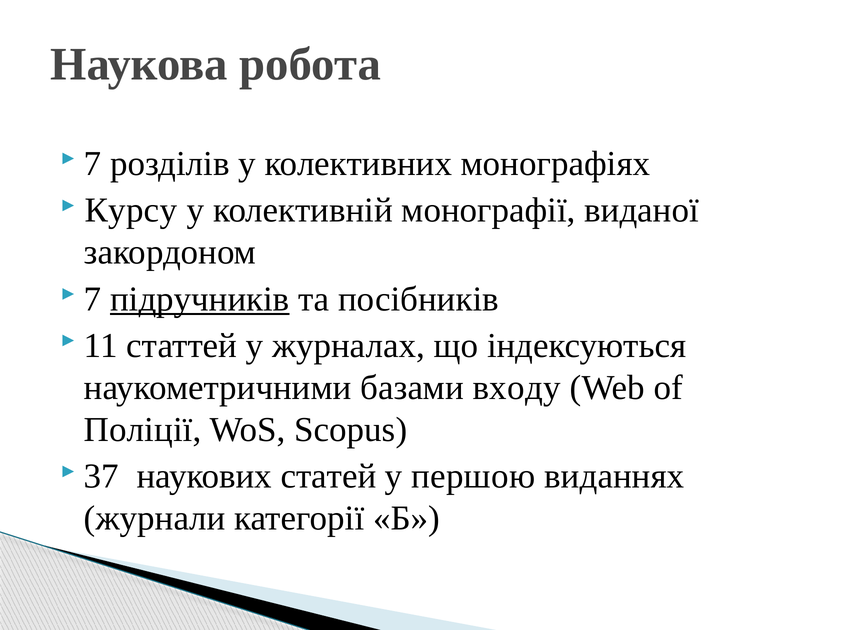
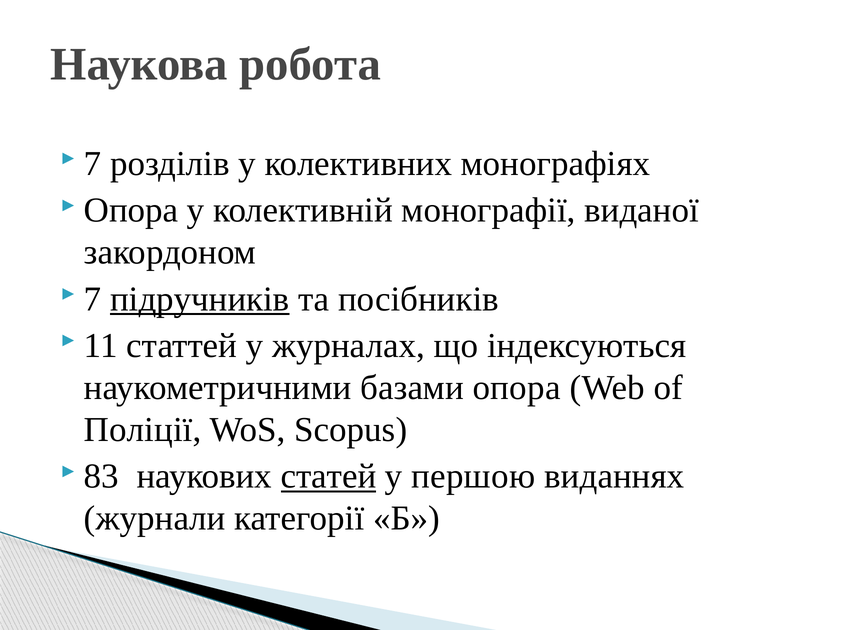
Курсу: Курсу -> Опора (131, 211)
базами входу: входу -> опора (517, 388)
37: 37 -> 83 (101, 477)
статей underline: none -> present (329, 477)
